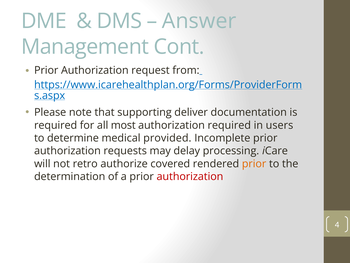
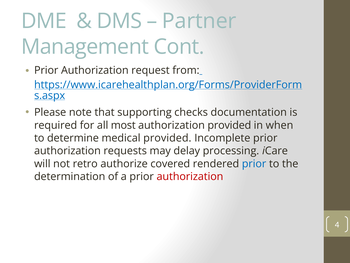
Answer: Answer -> Partner (199, 21)
deliver: deliver -> checks (191, 112)
authorization required: required -> provided (229, 125)
users: users -> when (279, 125)
prior colour: orange -> blue (254, 163)
